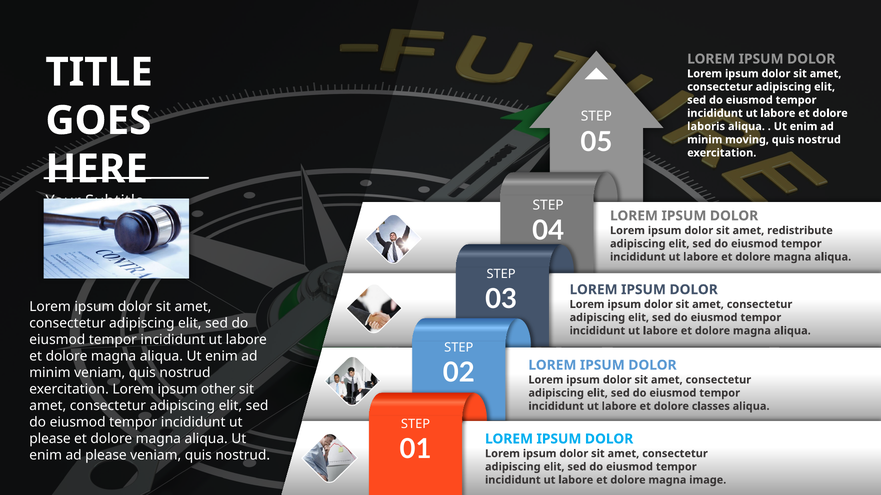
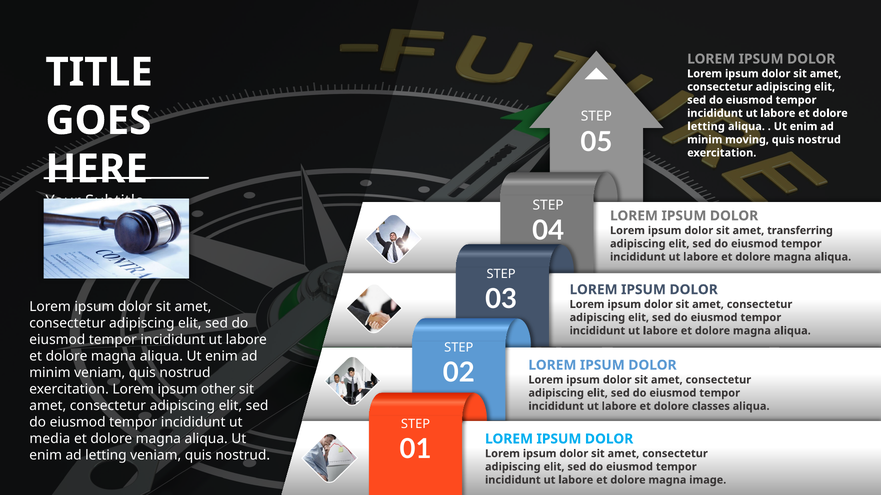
laboris: laboris -> letting (706, 127)
redistribute: redistribute -> transferring (800, 231)
please: please -> media (50, 439)
ad please: please -> letting (106, 456)
